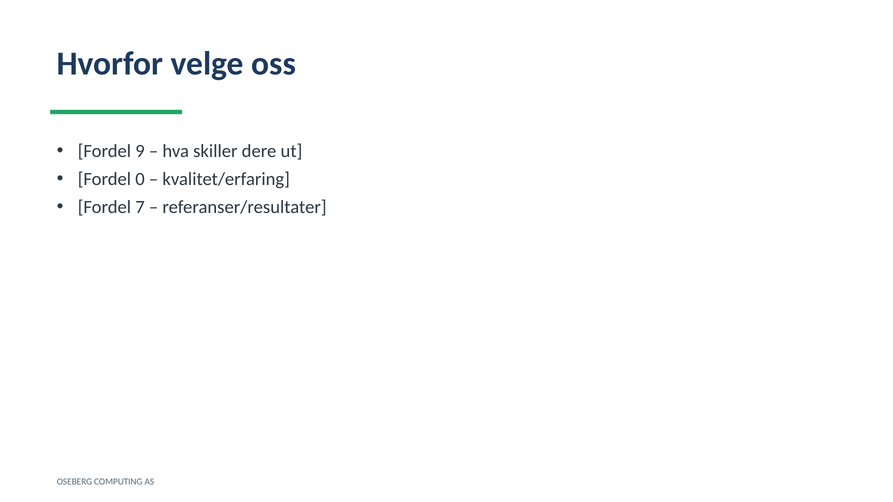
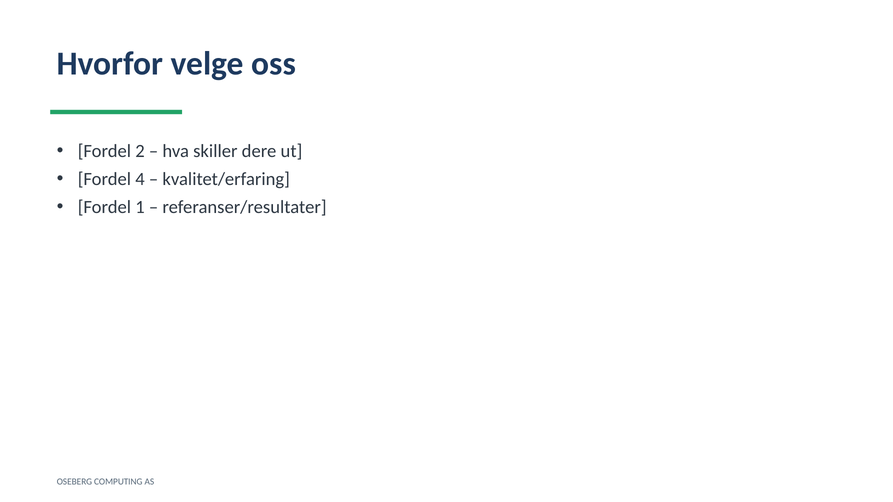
9: 9 -> 2 (140, 151)
0: 0 -> 4 (140, 179)
7: 7 -> 1 (140, 207)
